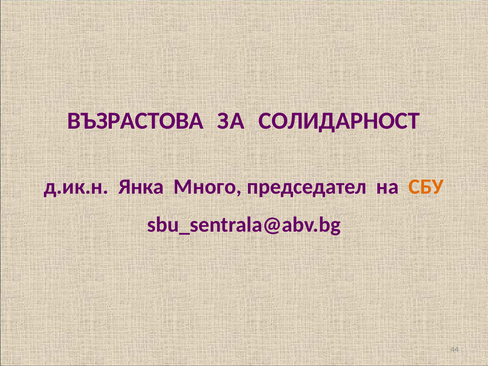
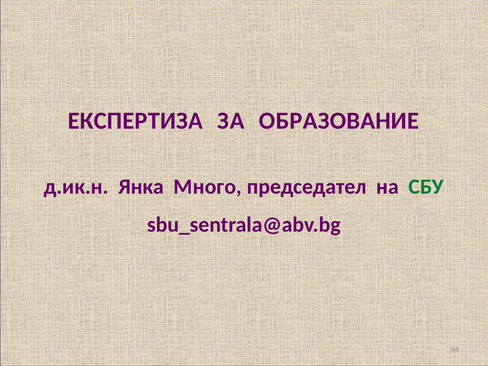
ВЪЗРАСТОВА: ВЪЗРАСТОВА -> ЕКСПЕРТИЗА (135, 121)
СОЛИДАРНОСТ: СОЛИДАРНОСТ -> ОБРАЗОВАНИЕ (339, 121)
СБУ colour: orange -> green (426, 187)
